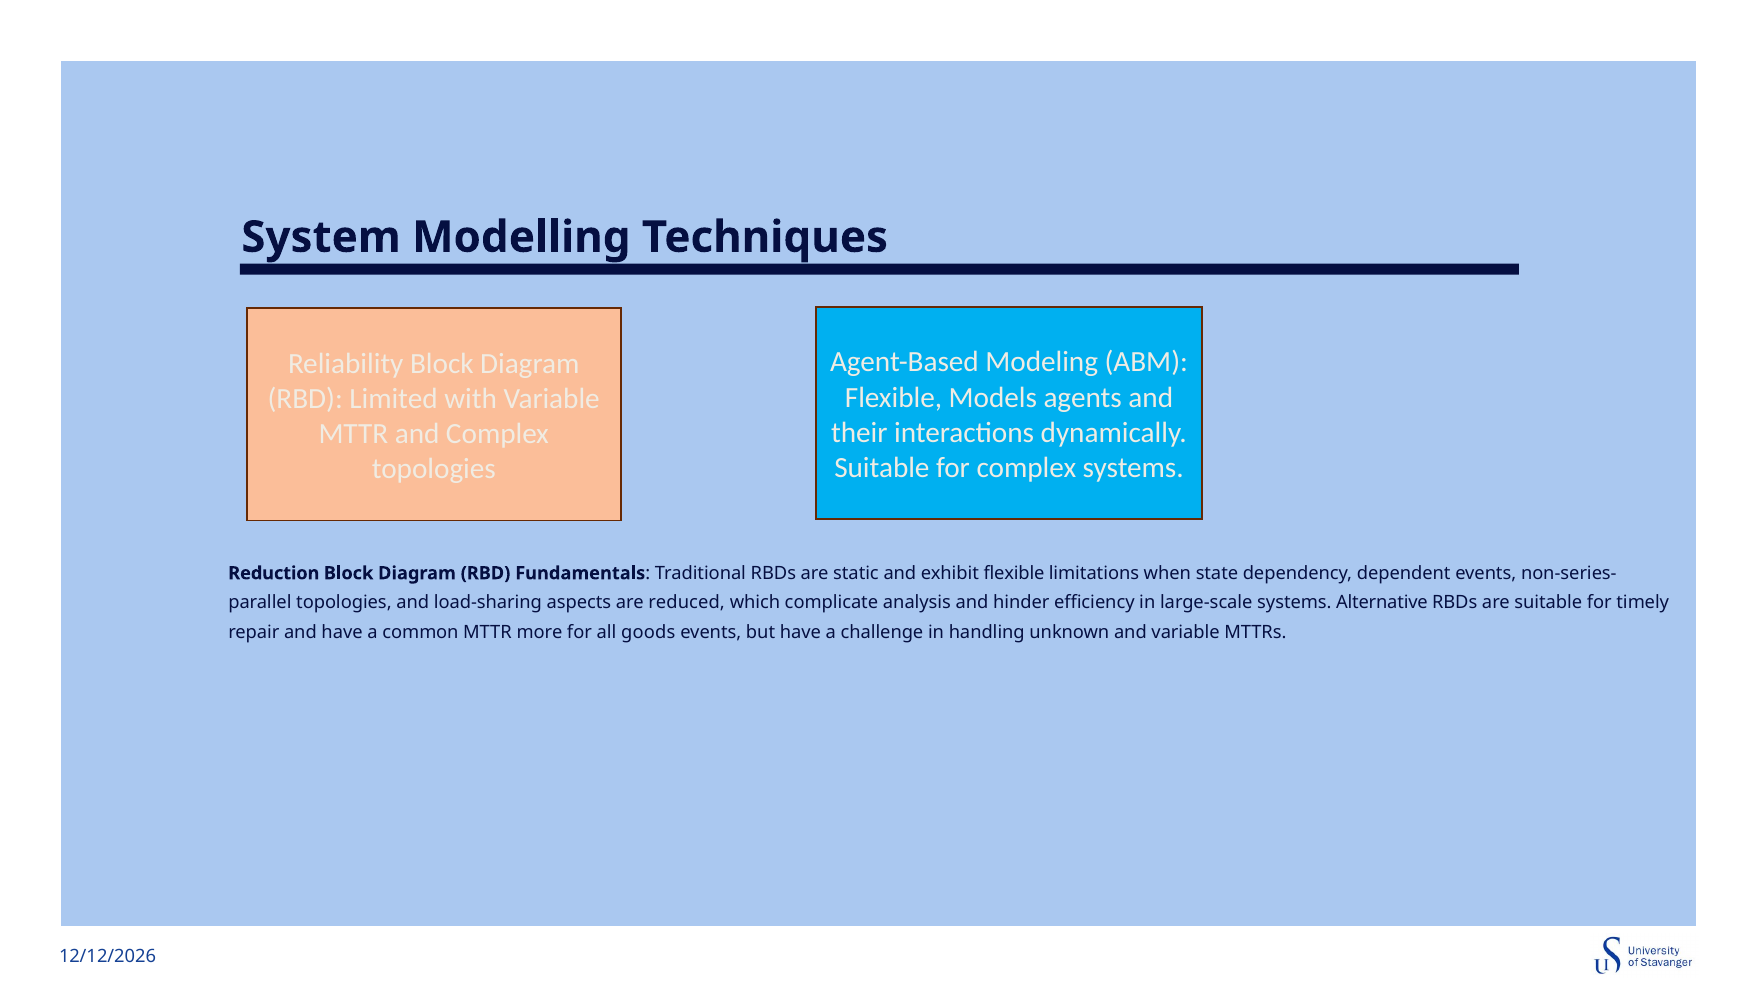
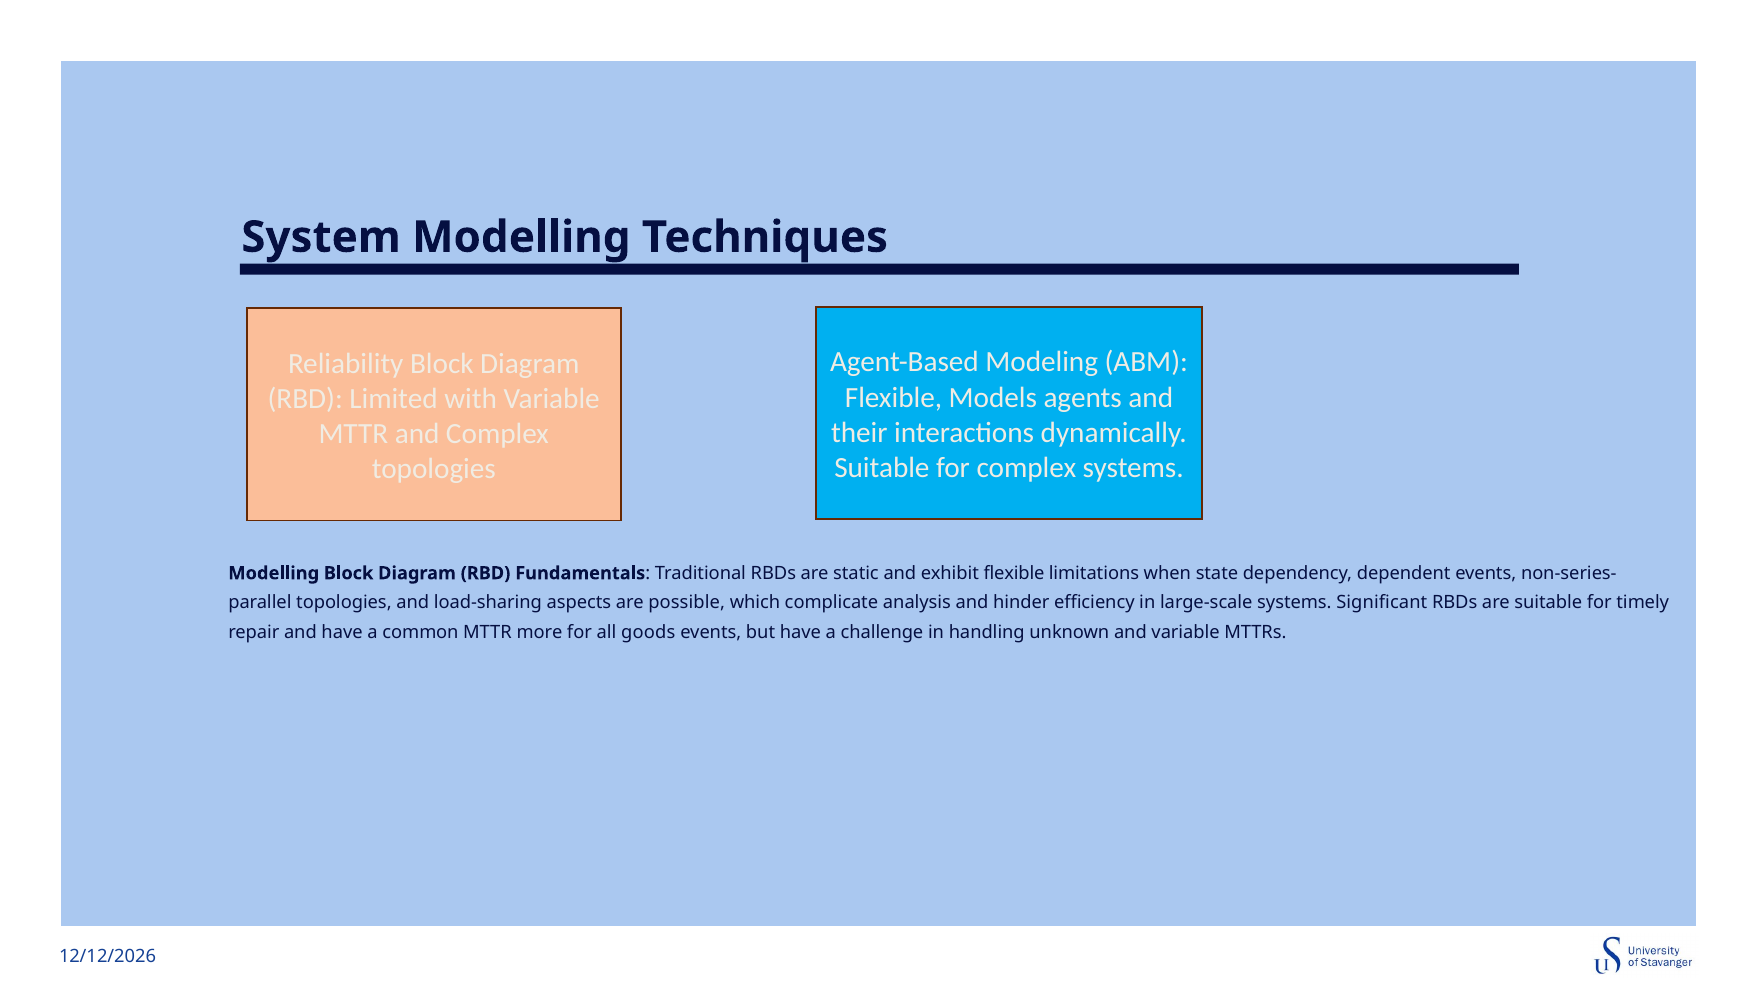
Reduction: Reduction -> Modelling (274, 573)
reduced: reduced -> possible (687, 603)
Alternative: Alternative -> Significant (1382, 603)
